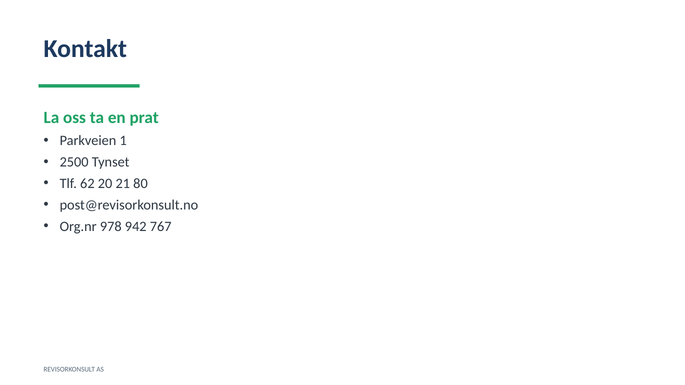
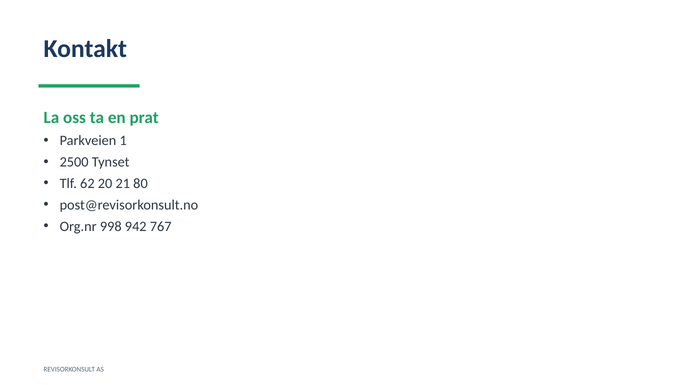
978: 978 -> 998 (111, 227)
